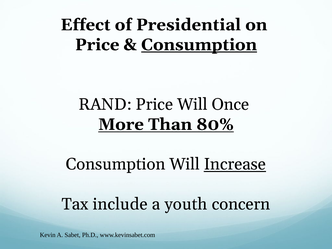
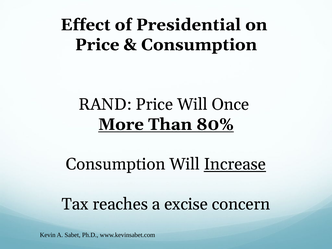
Consumption underline: present -> none (199, 45)
include: include -> reaches (120, 204)
youth: youth -> excise (186, 204)
